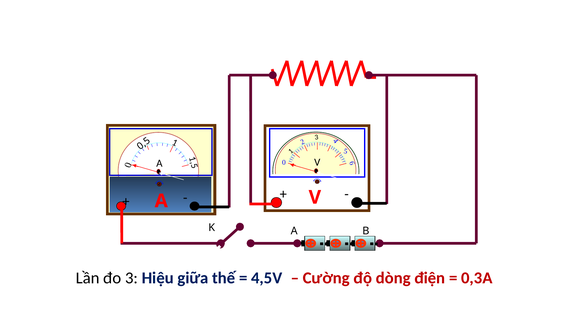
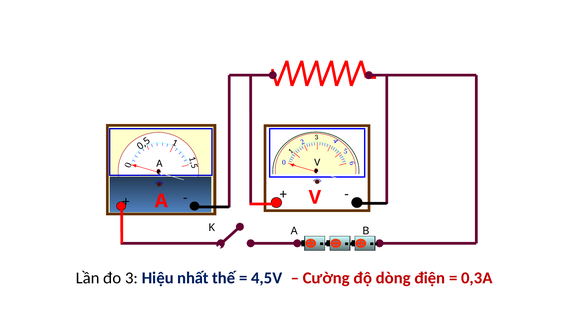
giữa: giữa -> nhất (193, 278)
